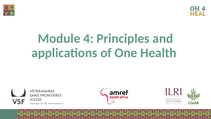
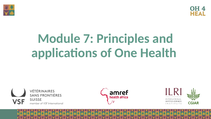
4: 4 -> 7 (88, 39)
